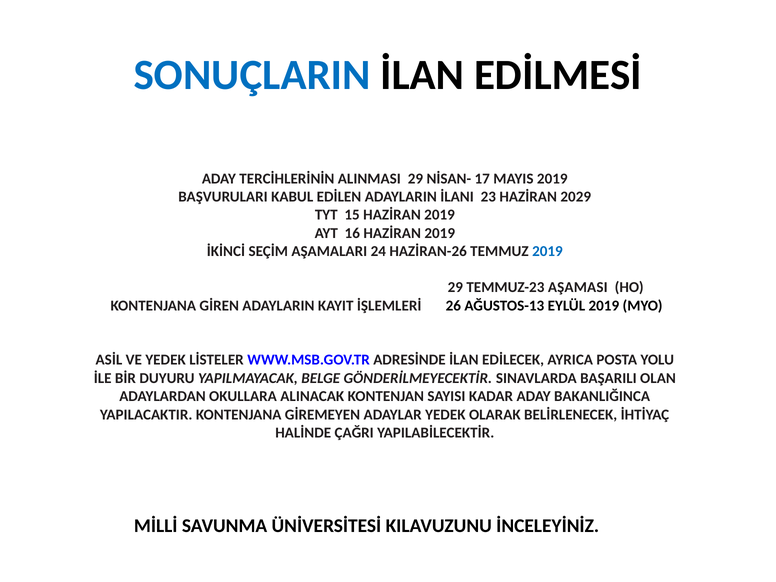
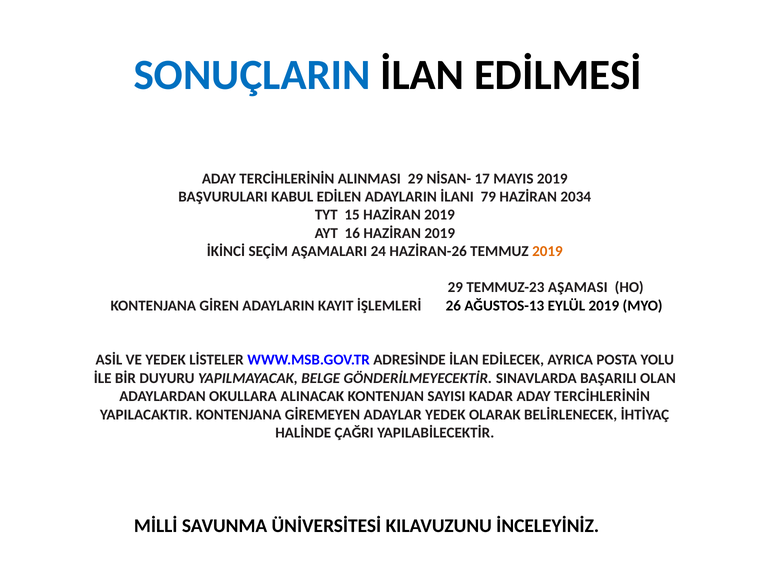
23: 23 -> 79 (488, 197)
2029: 2029 -> 2034 (576, 197)
2019 colour: blue -> orange (547, 251)
KADAR ADAY BAKANLIĞINCA: BAKANLIĞINCA -> TERCİHLERİNİN (602, 396)
